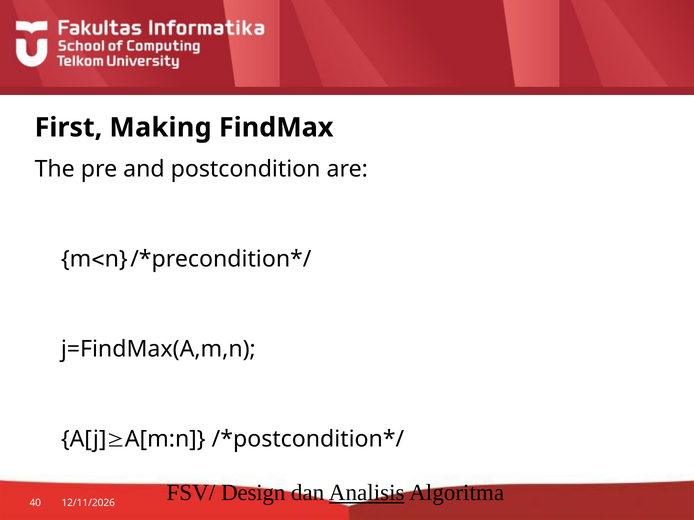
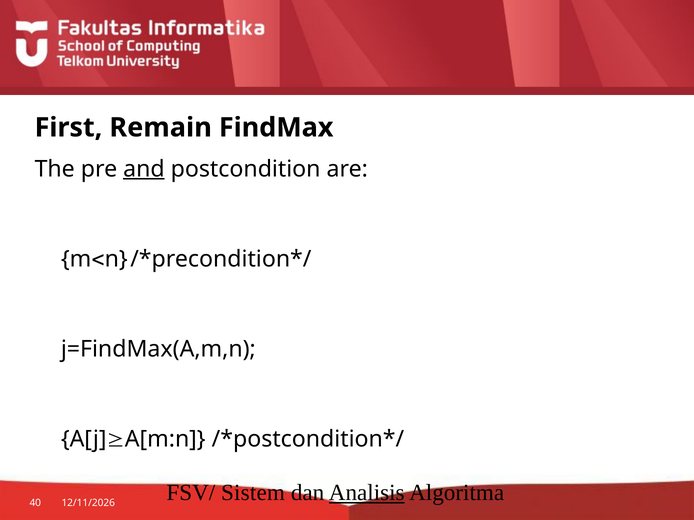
Making: Making -> Remain (161, 128)
and underline: none -> present (144, 169)
Design: Design -> Sistem (253, 493)
